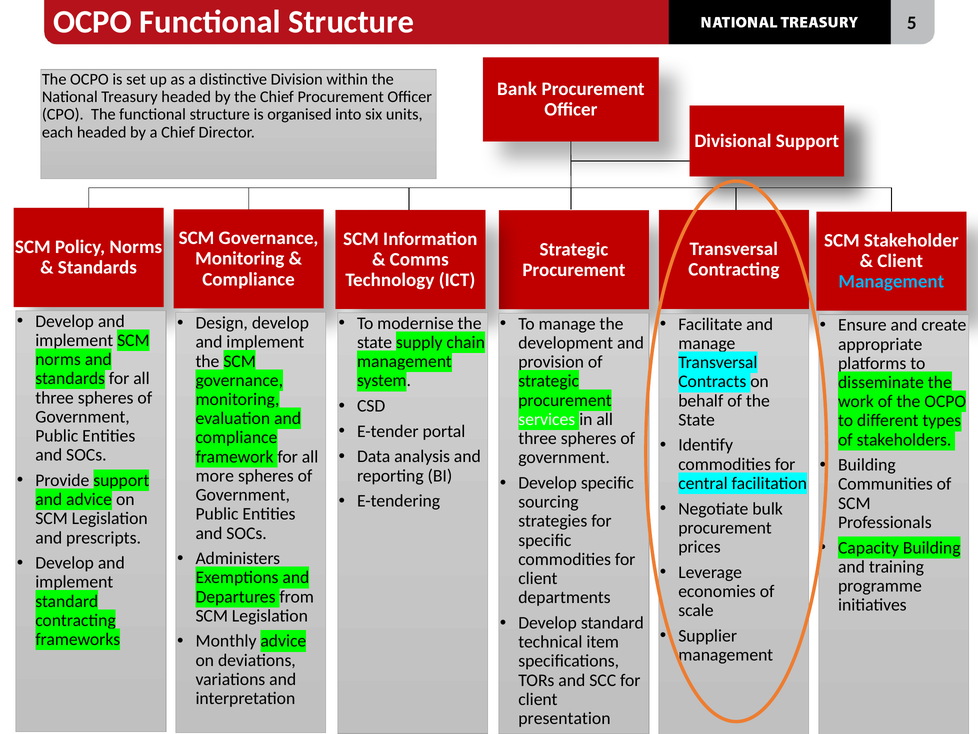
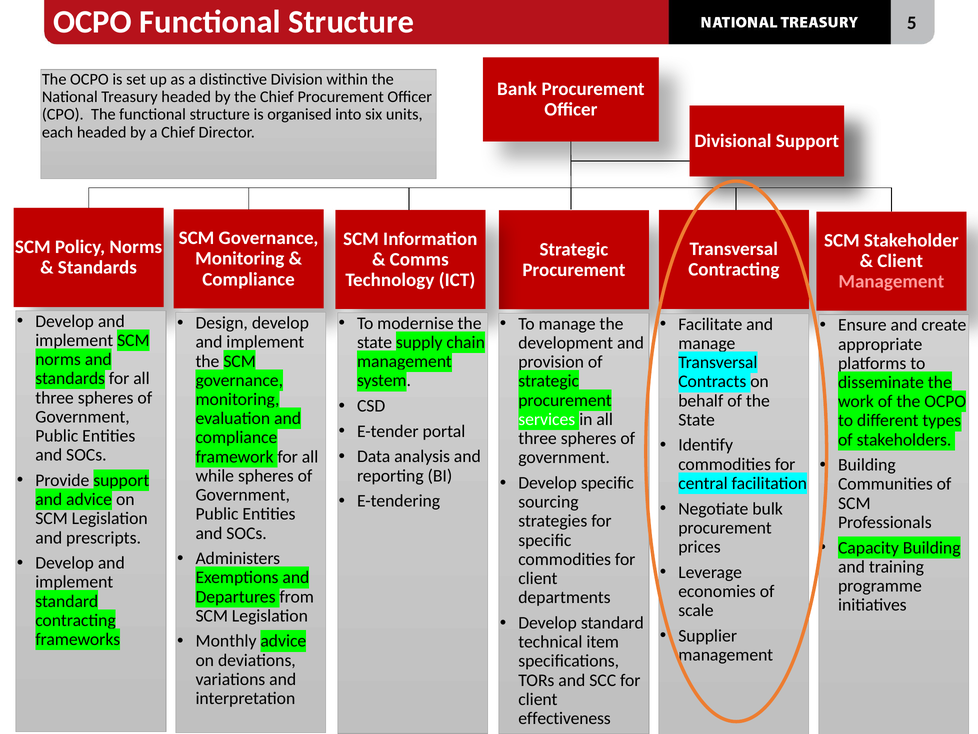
Management colour: light blue -> pink (891, 281)
more: more -> while (215, 476)
presentation: presentation -> effectiveness (565, 718)
